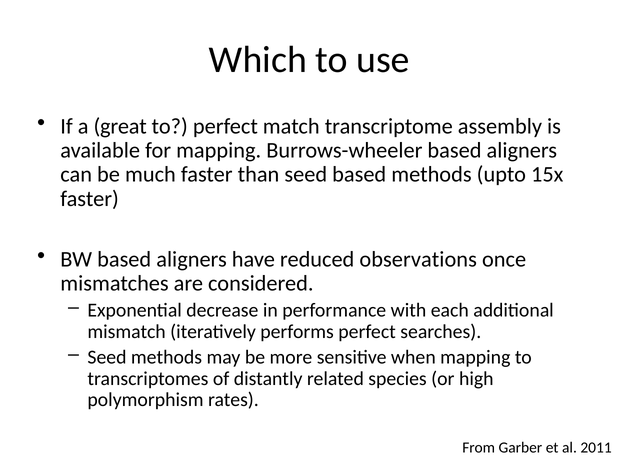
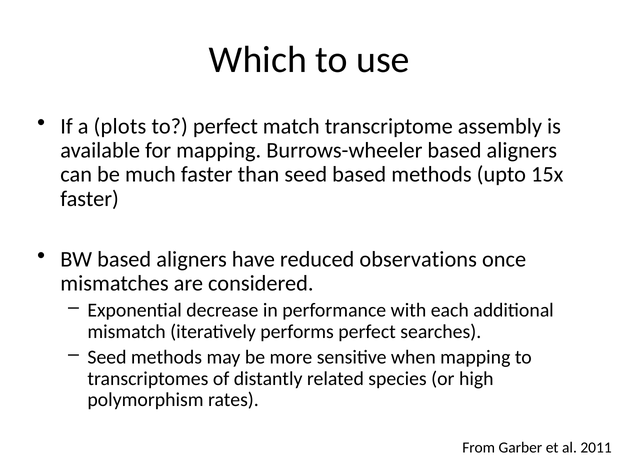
great: great -> plots (120, 126)
